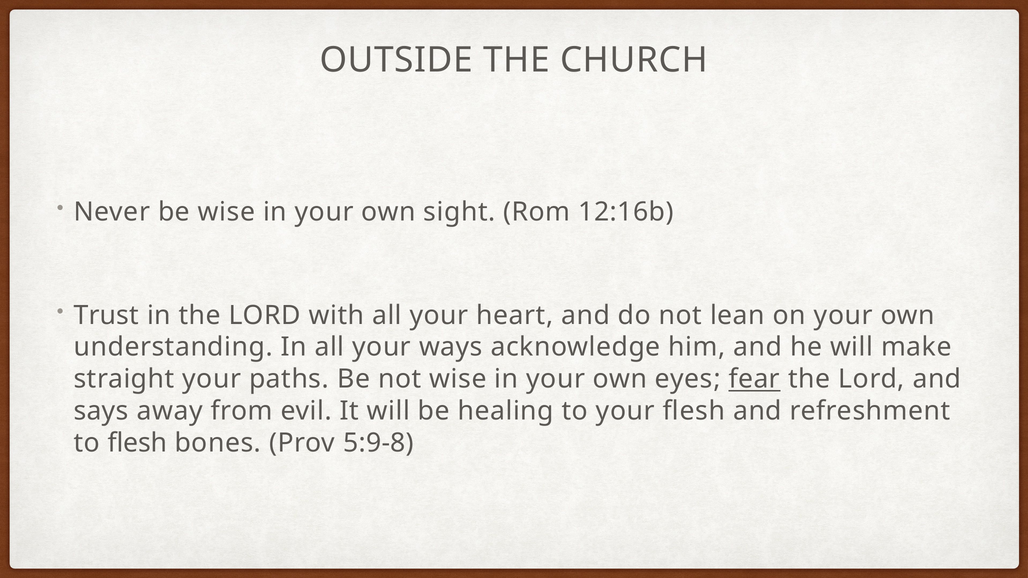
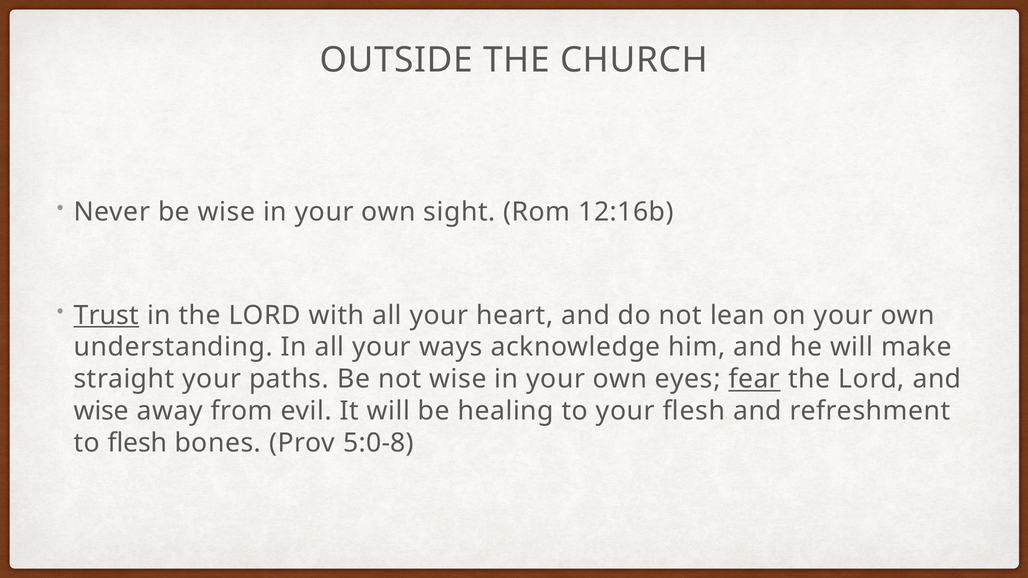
Trust underline: none -> present (106, 315)
says: says -> wise (101, 411)
5:9-8: 5:9-8 -> 5:0-8 (379, 443)
